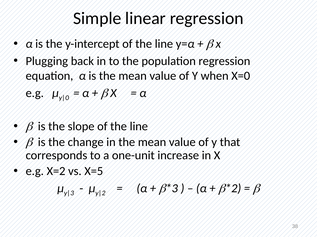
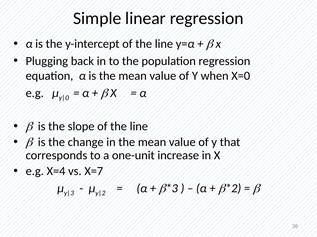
X=2: X=2 -> X=4 (56, 172)
X=5: X=5 -> X=7 (94, 172)
